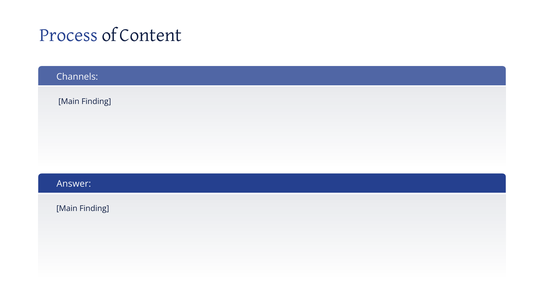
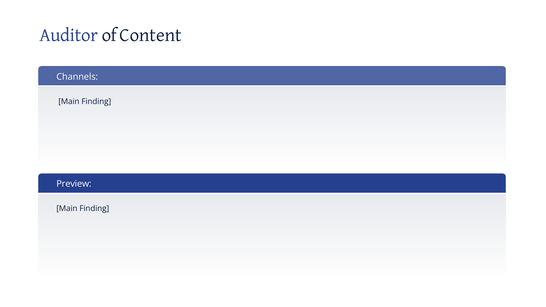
Process: Process -> Auditor (69, 35)
Answer: Answer -> Preview (74, 184)
